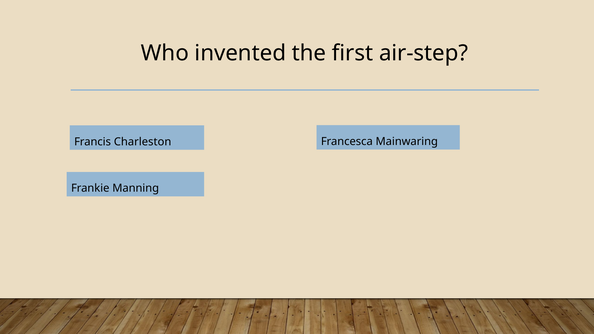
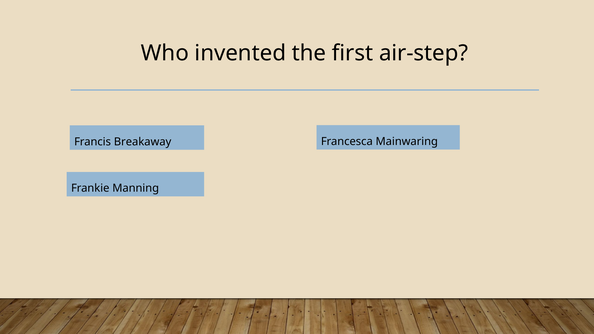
Charleston: Charleston -> Breakaway (143, 142)
